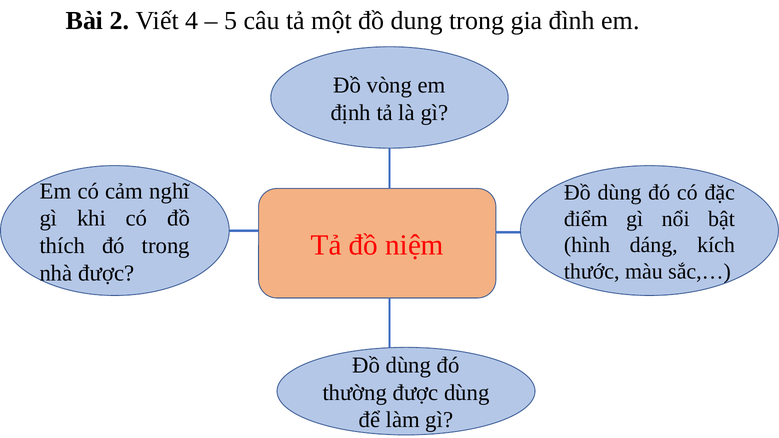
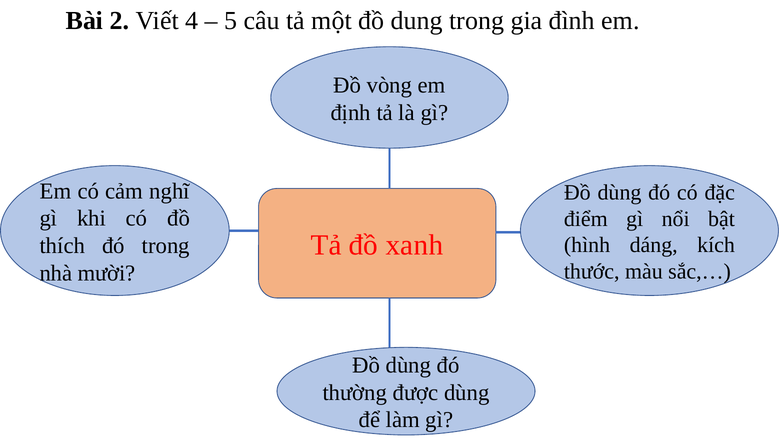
niệm: niệm -> xanh (414, 245)
nhà được: được -> mười (106, 273)
